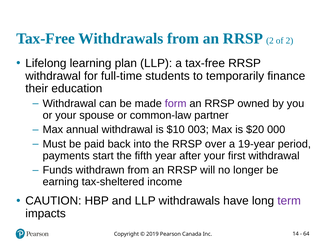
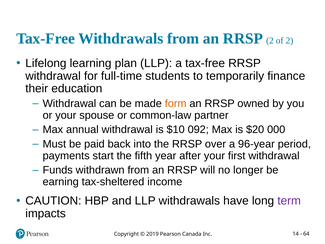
form colour: purple -> orange (176, 103)
003: 003 -> 092 (198, 129)
19-year: 19-year -> 96-year (256, 144)
